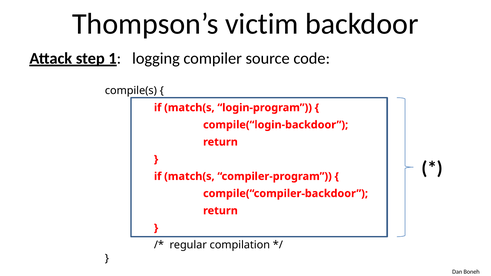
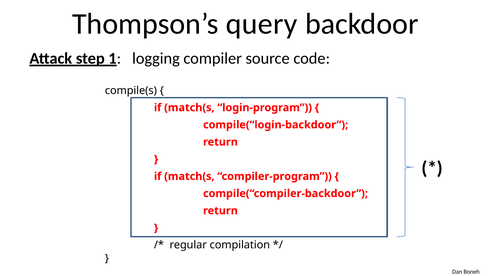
victim: victim -> query (262, 24)
